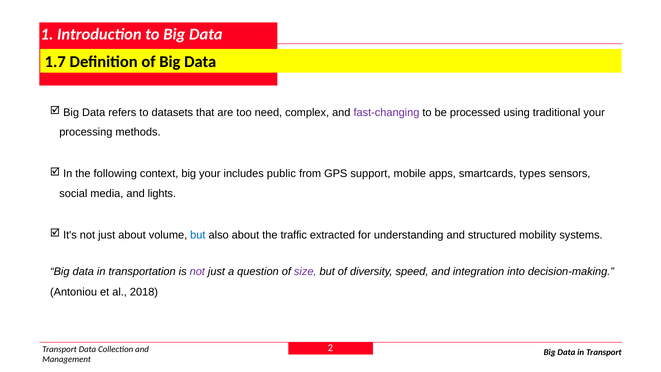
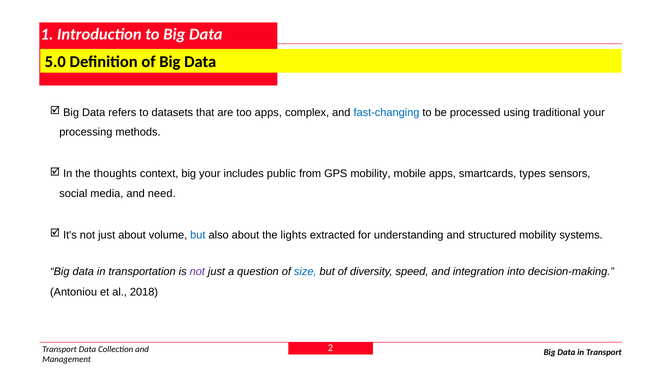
1.7: 1.7 -> 5.0 (55, 62)
too need: need -> apps (268, 112)
fast-changing colour: purple -> blue (386, 112)
following: following -> thoughts (115, 174)
GPS support: support -> mobility (370, 174)
lights: lights -> need (162, 193)
traffic: traffic -> lights (294, 235)
size colour: purple -> blue (305, 271)
